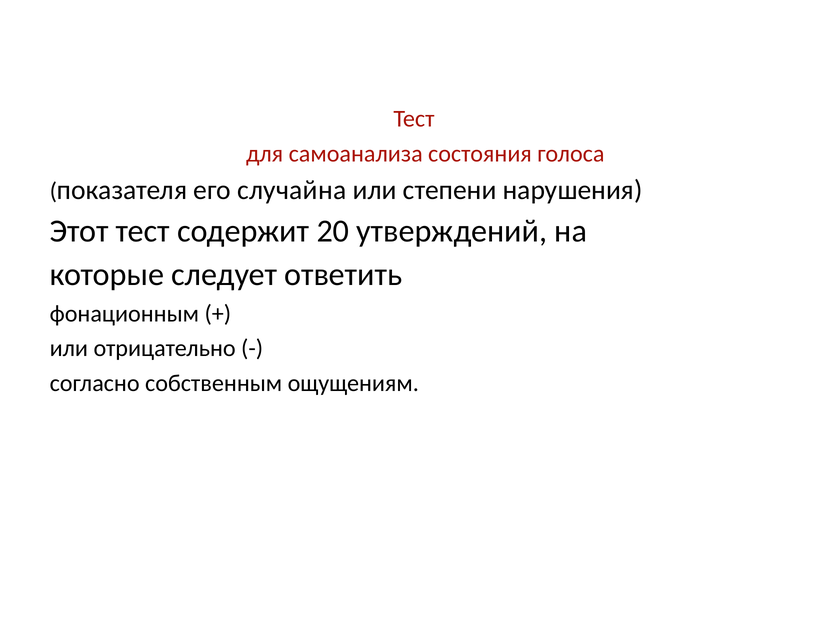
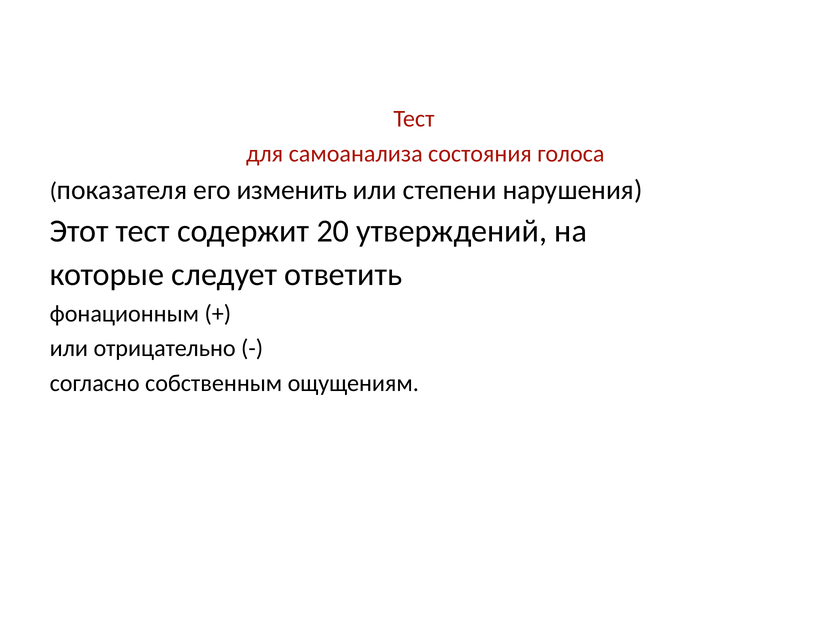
случайна: случайна -> изменить (292, 190)
